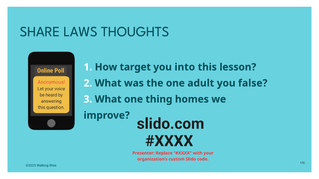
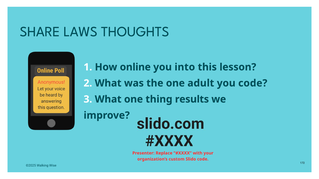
target: target -> online (135, 67)
you false: false -> code (253, 83)
homes: homes -> results (192, 99)
